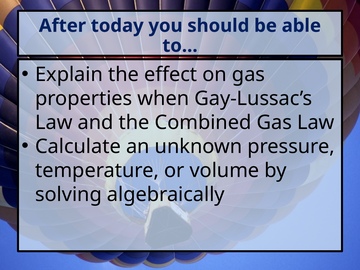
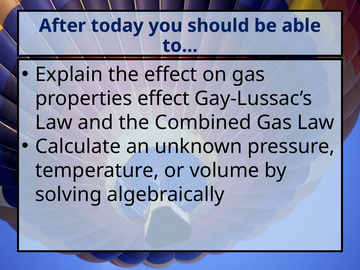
properties when: when -> effect (163, 98)
